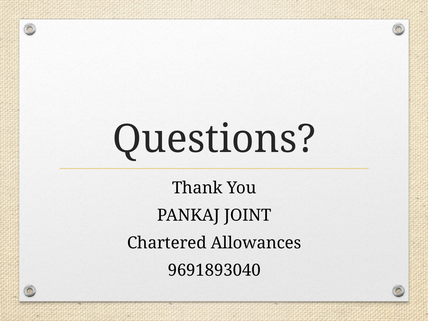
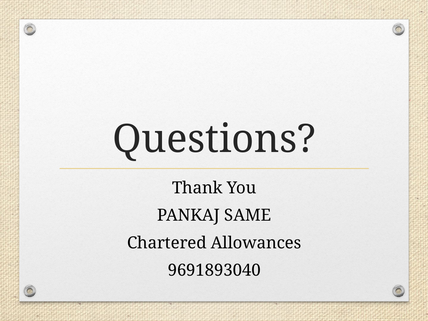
JOINT: JOINT -> SAME (248, 215)
